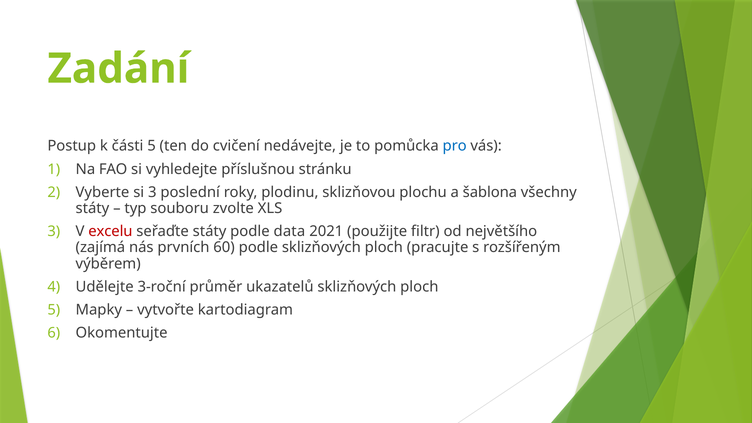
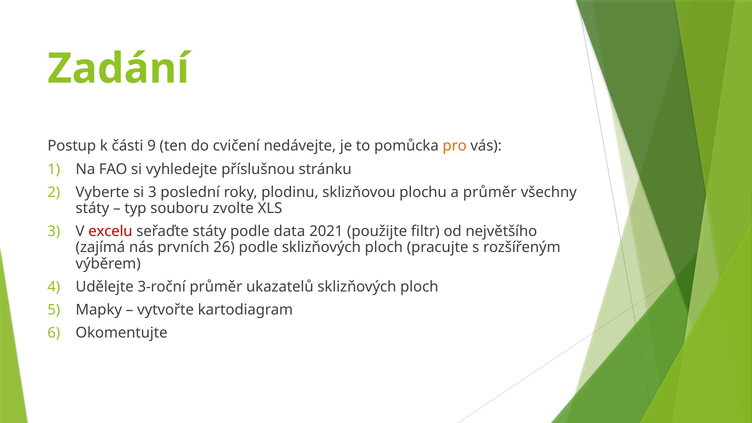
části 5: 5 -> 9 (152, 146)
pro colour: blue -> orange (455, 146)
a šablona: šablona -> průměr (490, 192)
60: 60 -> 26 (224, 248)
